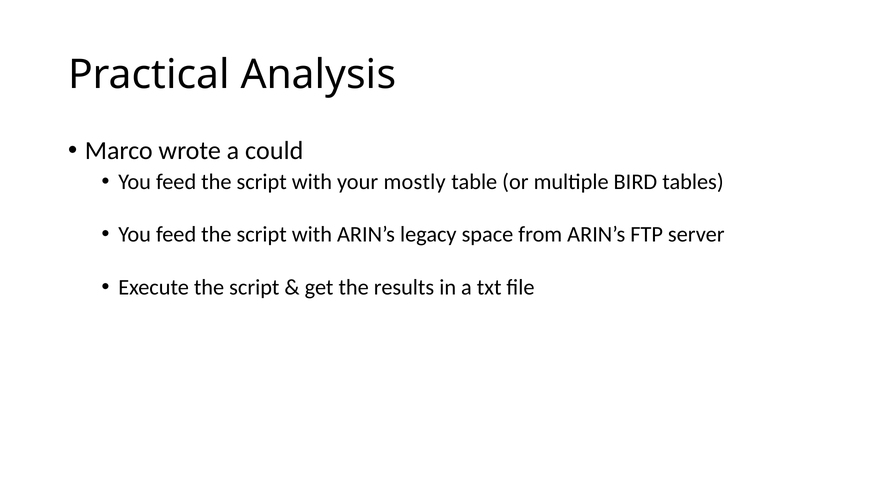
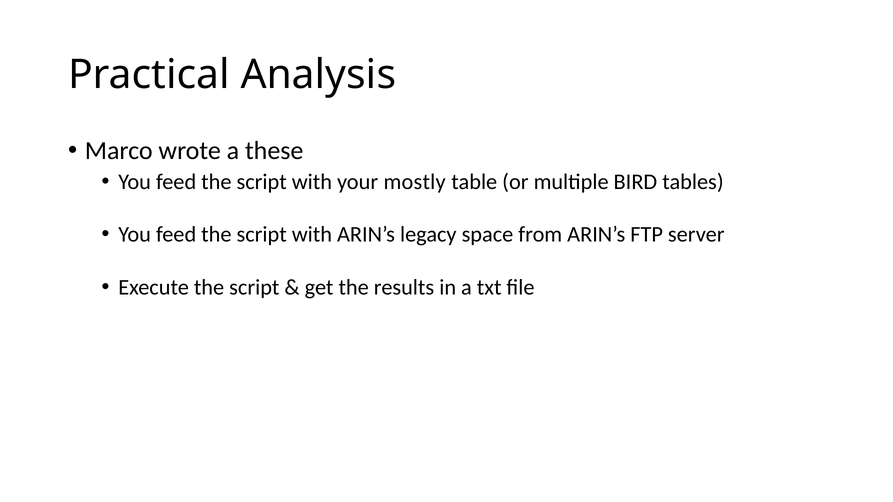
could: could -> these (274, 151)
